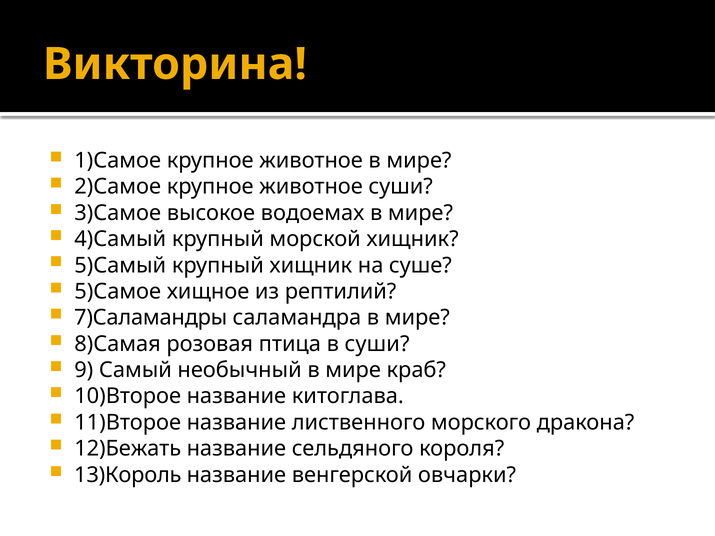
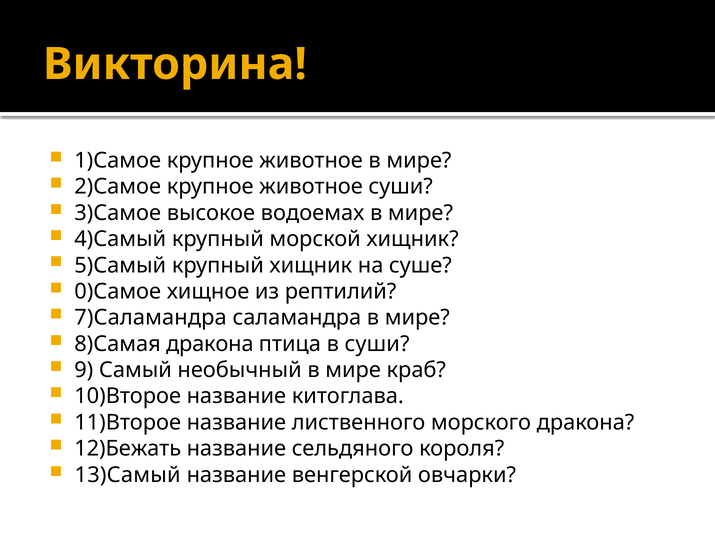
5)Самое: 5)Самое -> 0)Самое (118, 292)
7)Саламандры: 7)Саламандры -> 7)Саламандра (151, 318)
8)Самая розовая: розовая -> дракона (210, 344)
13)Король: 13)Король -> 13)Самый (128, 475)
